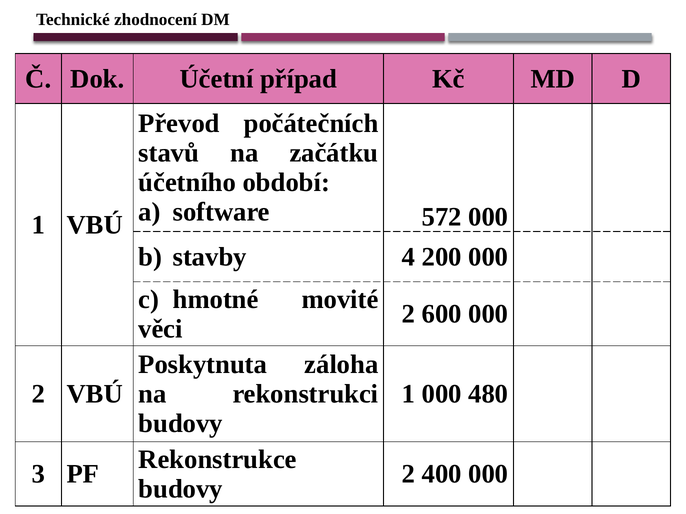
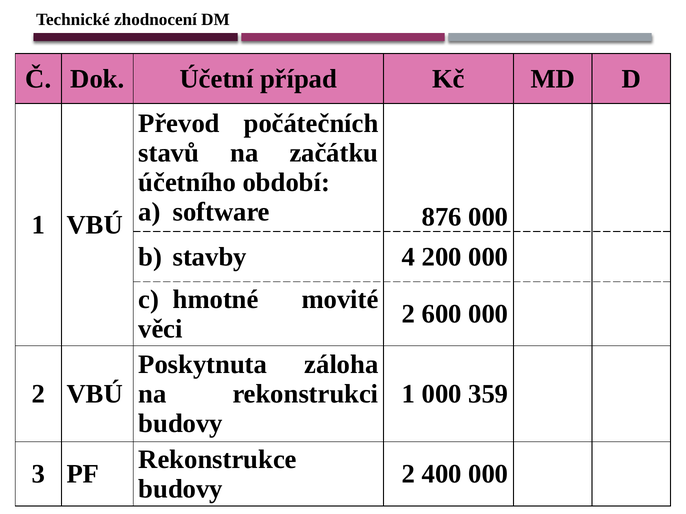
572: 572 -> 876 (442, 217)
480: 480 -> 359 (488, 394)
